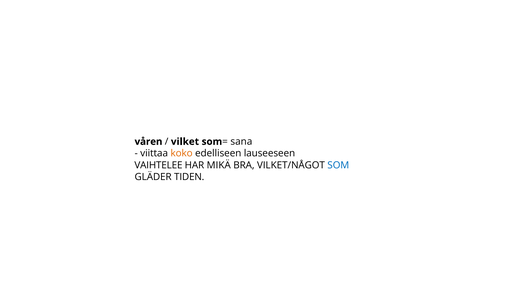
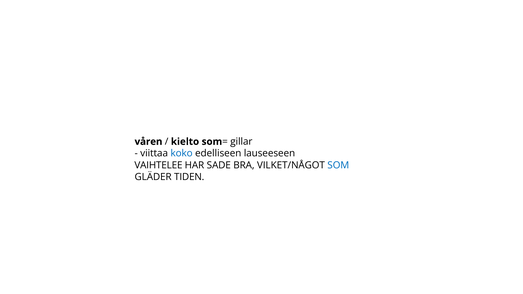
vilket: vilket -> kielto (185, 142)
sana: sana -> gillar (241, 142)
koko colour: orange -> blue (182, 153)
MIKÄ: MIKÄ -> SADE (219, 165)
